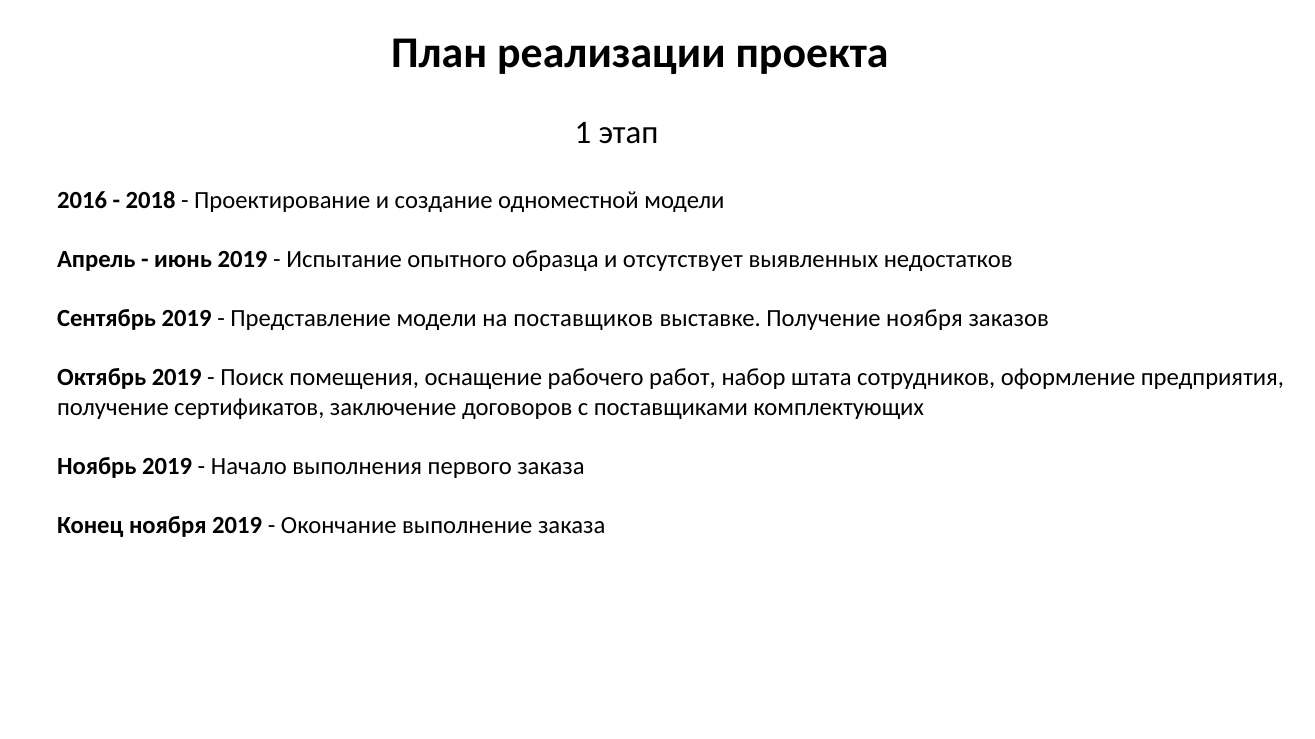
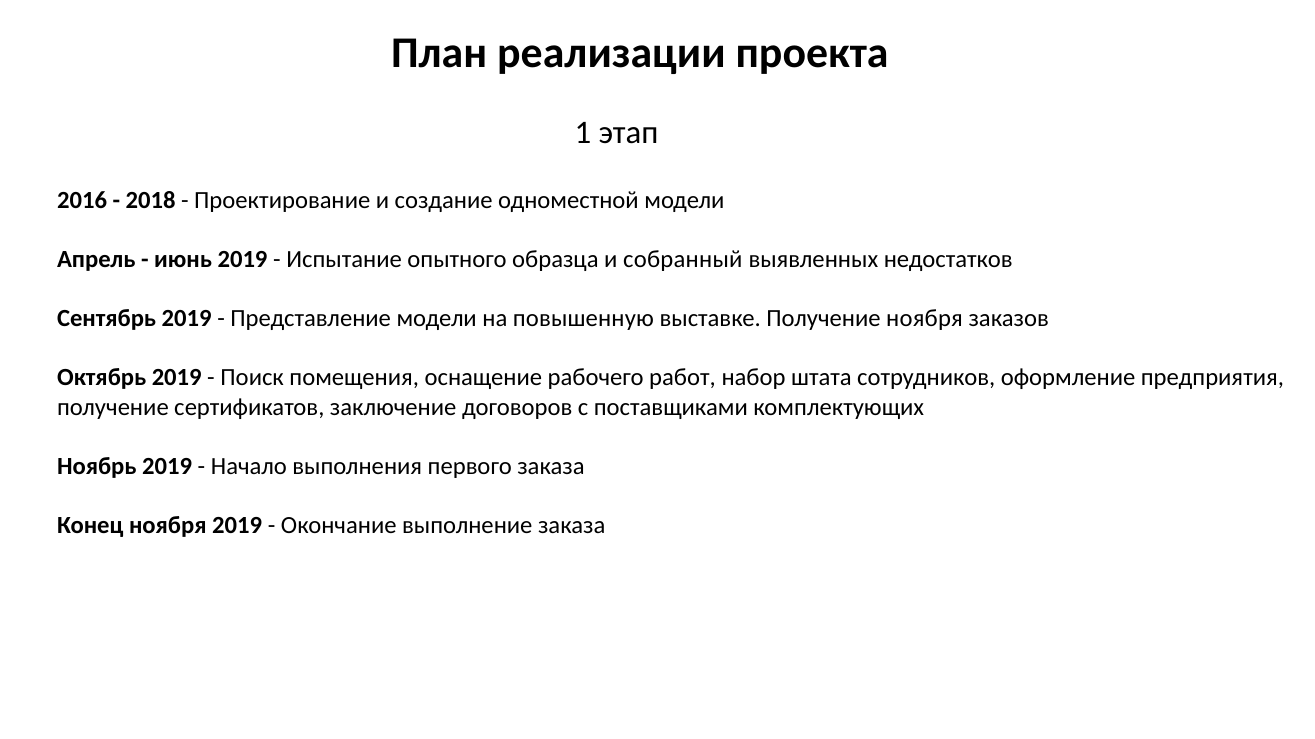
отсутствует: отсутствует -> собранный (683, 260)
поставщиков: поставщиков -> повышенную (583, 319)
